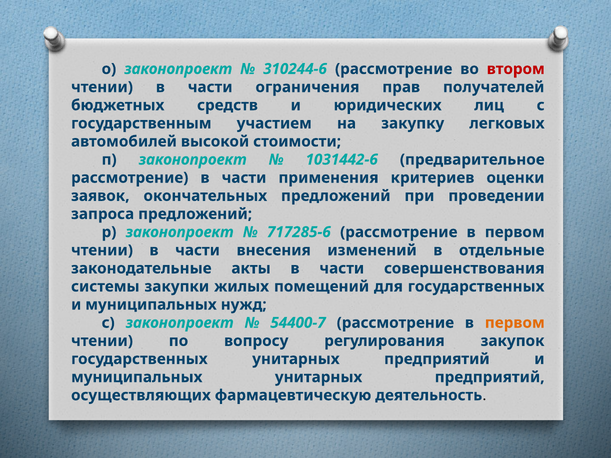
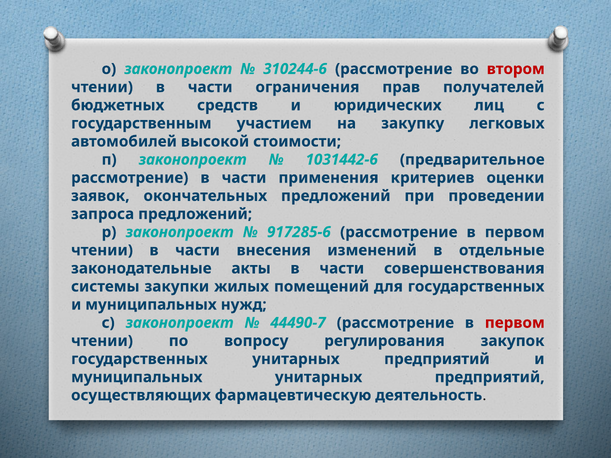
717285-6: 717285-6 -> 917285-6 (299, 232)
54400-7: 54400-7 -> 44490-7 (298, 323)
первом colour: orange -> red (515, 323)
